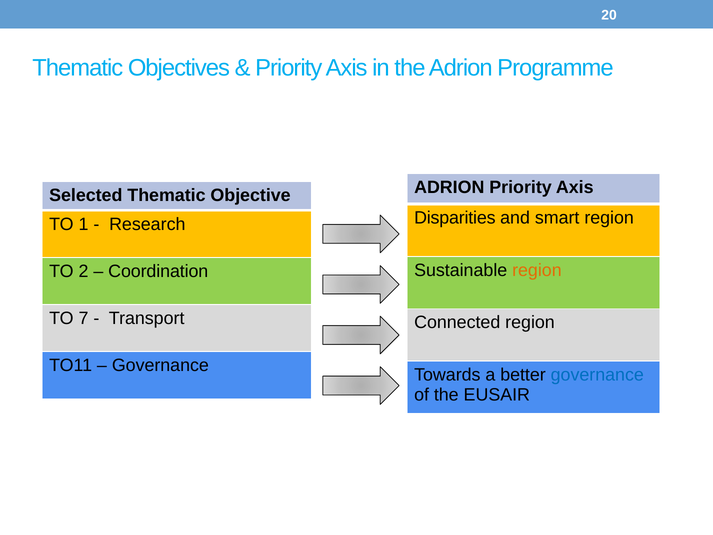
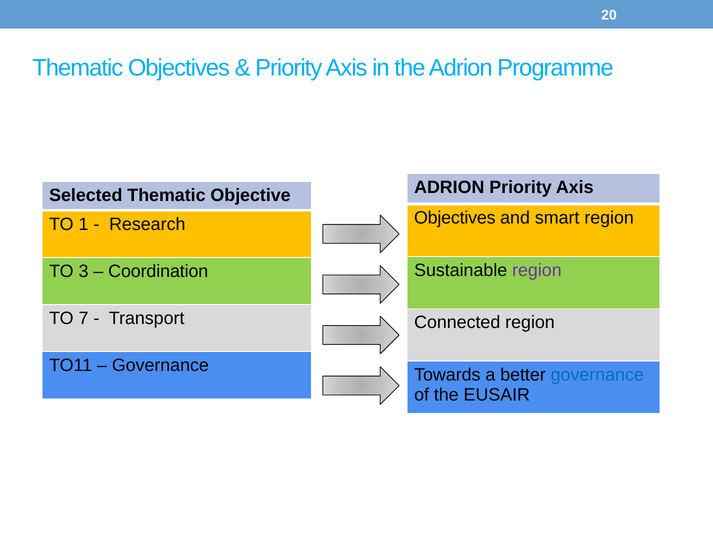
Disparities: Disparities -> Objectives (455, 218)
region colour: orange -> purple (537, 270)
2: 2 -> 3 (84, 271)
